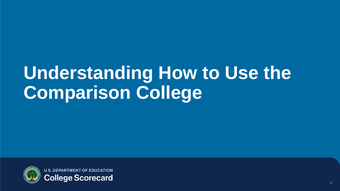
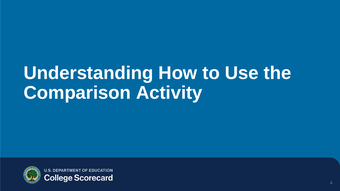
College: College -> Activity (169, 93)
